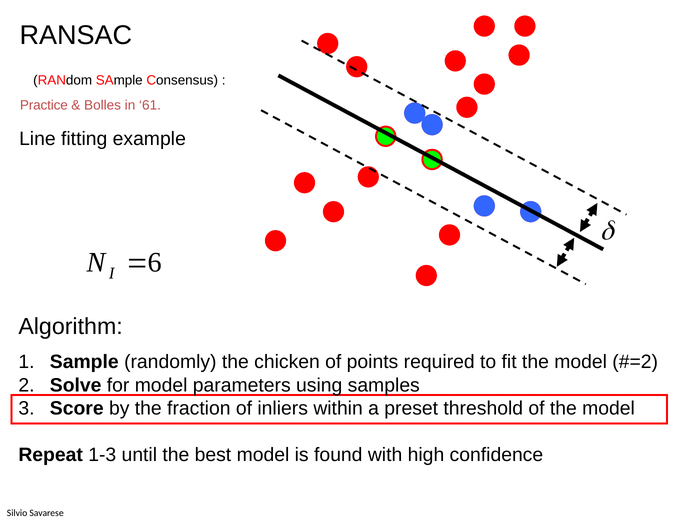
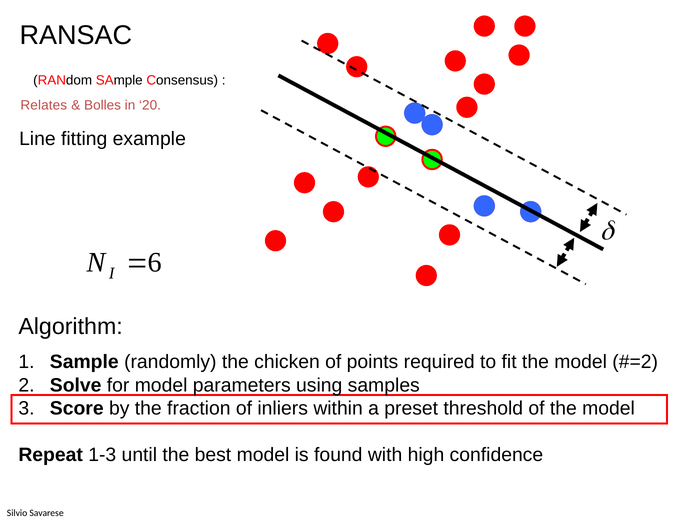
Practice: Practice -> Relates (44, 105)
61: 61 -> 20 (150, 105)
